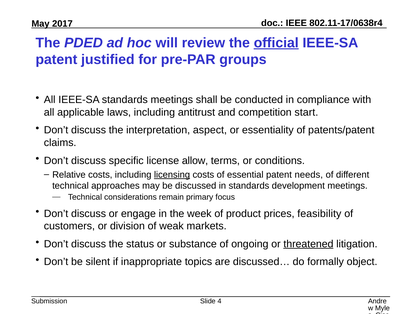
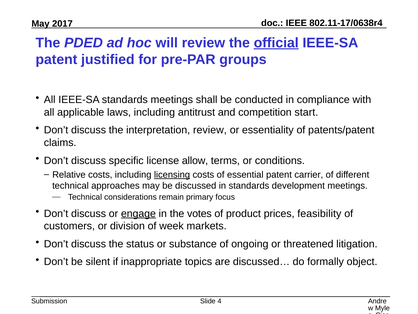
interpretation aspect: aspect -> review (210, 130)
needs: needs -> carrier (309, 174)
engage underline: none -> present (138, 213)
week: week -> votes (199, 213)
weak: weak -> week (171, 226)
threatened underline: present -> none (308, 244)
